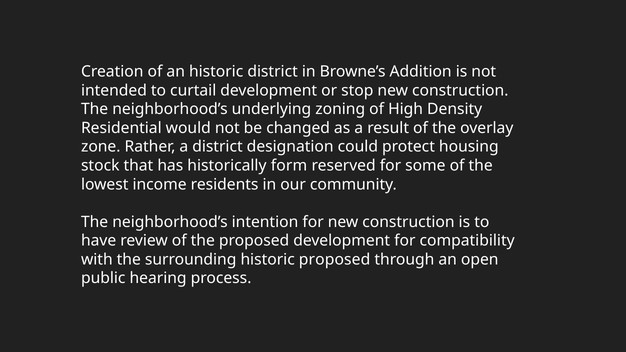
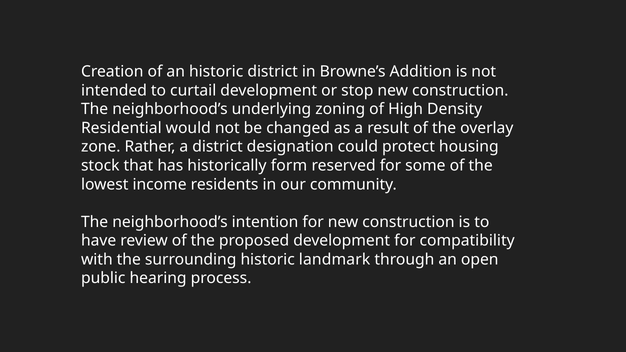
historic proposed: proposed -> landmark (335, 260)
